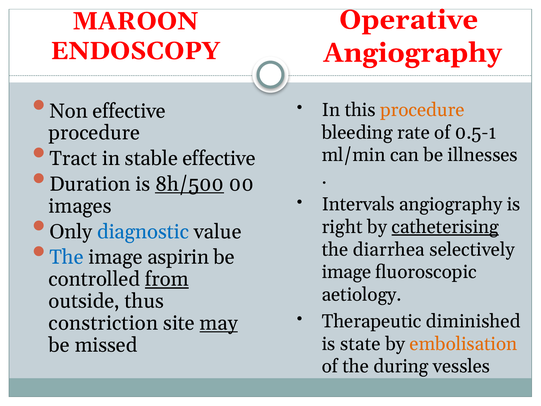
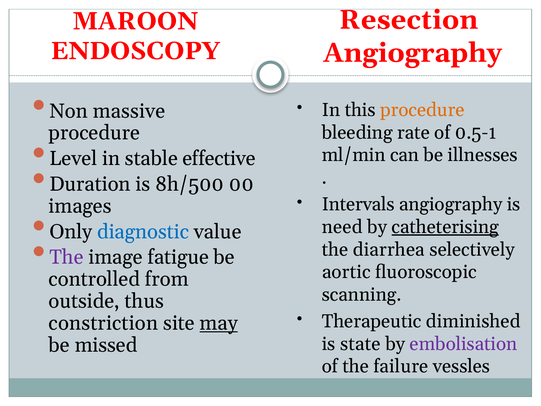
Operative: Operative -> Resection (409, 20)
Non effective: effective -> massive (129, 111)
Tract: Tract -> Level (73, 158)
8h/500 underline: present -> none (190, 184)
right: right -> need (342, 227)
The colour: blue -> purple (66, 257)
aspirin: aspirin -> fatigue (178, 257)
image: image -> aortic (346, 272)
from underline: present -> none (167, 279)
aetiology: aetiology -> scanning (362, 294)
embolisation colour: orange -> purple (463, 344)
during: during -> failure (401, 366)
